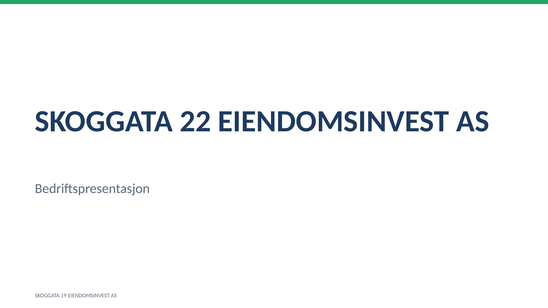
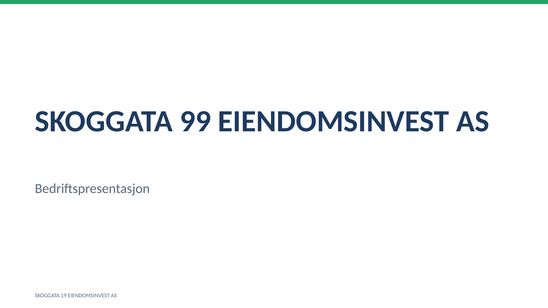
22: 22 -> 99 (195, 122)
